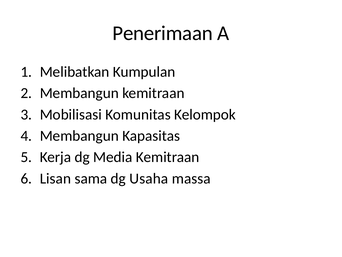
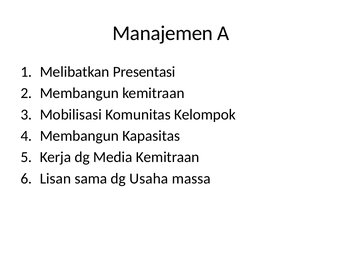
Penerimaan: Penerimaan -> Manajemen (163, 33)
Kumpulan: Kumpulan -> Presentasi (144, 72)
